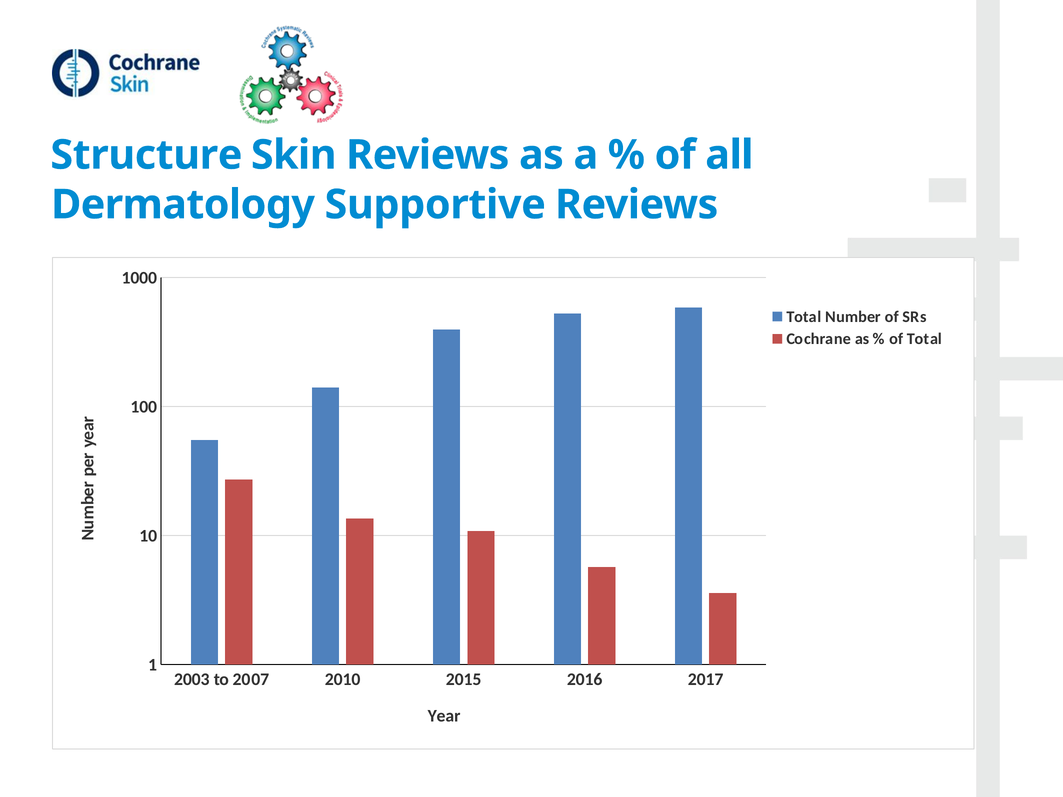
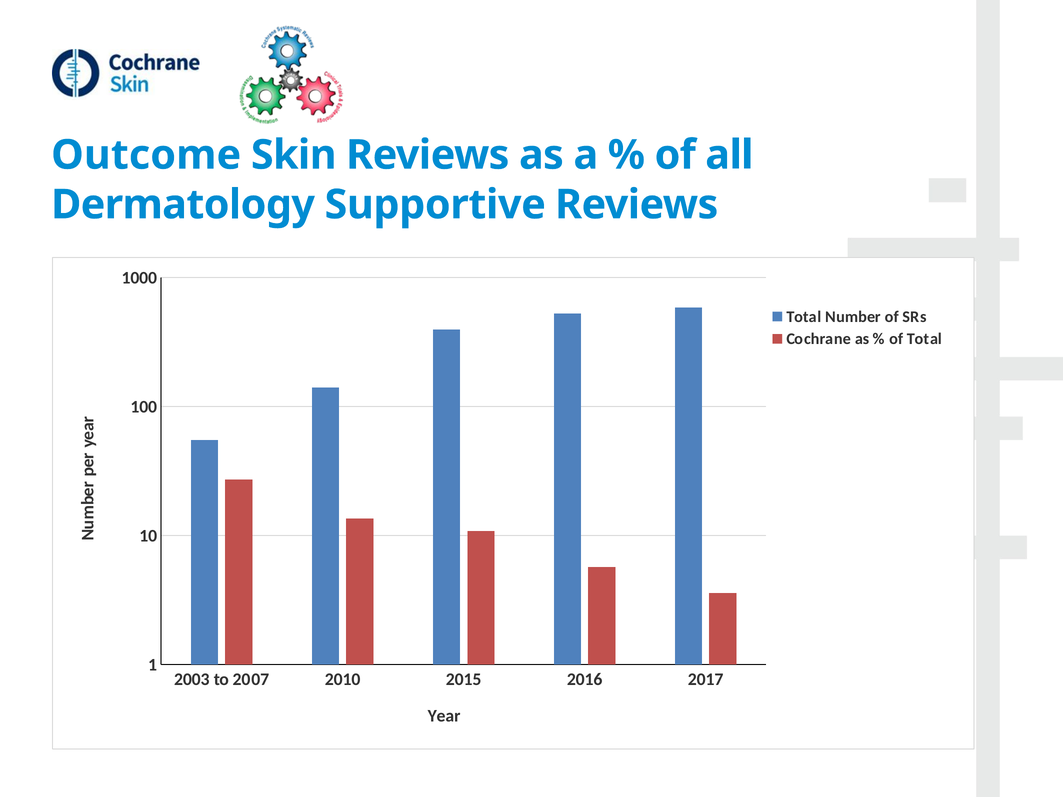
Structure: Structure -> Outcome (146, 155)
